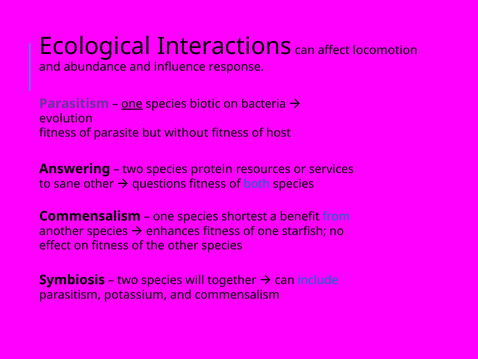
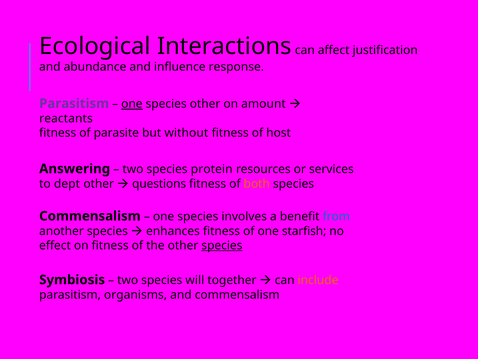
locomotion: locomotion -> justification (385, 50)
species biotic: biotic -> other (205, 104)
bacteria: bacteria -> amount (264, 104)
evolution: evolution -> reactants (66, 118)
sane: sane -> dept (67, 184)
both colour: blue -> orange (257, 184)
shortest: shortest -> involves (244, 216)
species underline: none -> present (222, 245)
include colour: blue -> orange (318, 280)
potassium: potassium -> organisms (136, 295)
